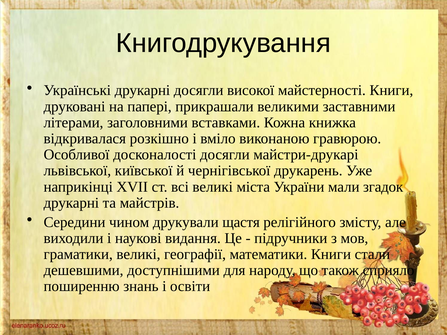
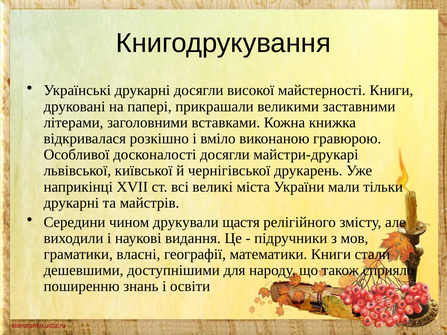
згадок: згадок -> тільки (383, 187)
граматики великі: великі -> власні (138, 254)
